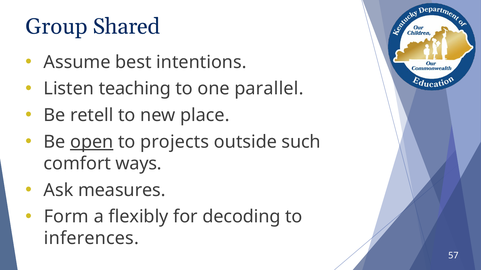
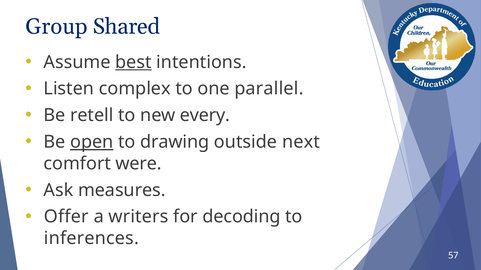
best underline: none -> present (133, 62)
teaching: teaching -> complex (135, 89)
place: place -> every (205, 116)
projects: projects -> drawing (175, 142)
such: such -> next (301, 142)
ways: ways -> were (139, 164)
Form: Form -> Offer (66, 217)
flexibly: flexibly -> writers (138, 217)
